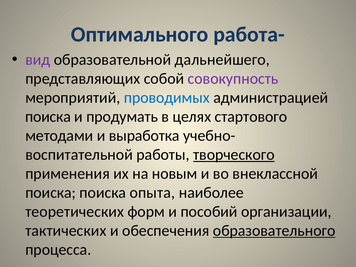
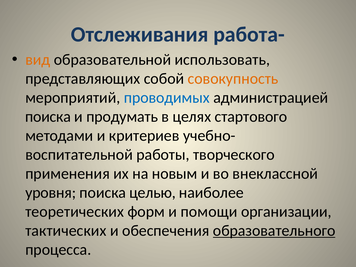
Оптимального: Оптимального -> Отслеживания (140, 34)
вид colour: purple -> orange (38, 60)
дальнейшего: дальнейшего -> использовать (222, 60)
совокупность colour: purple -> orange (233, 79)
выработка: выработка -> критериев (144, 136)
творческого underline: present -> none (234, 155)
поиска: поиска -> уровня (51, 193)
опыта: опыта -> целью (153, 193)
пособий: пособий -> помощи (209, 212)
